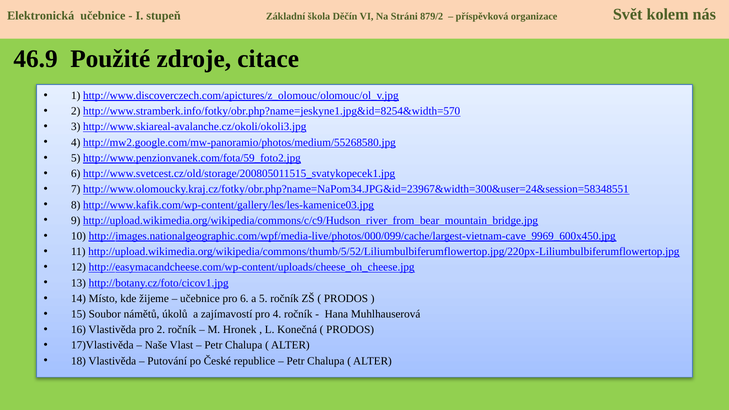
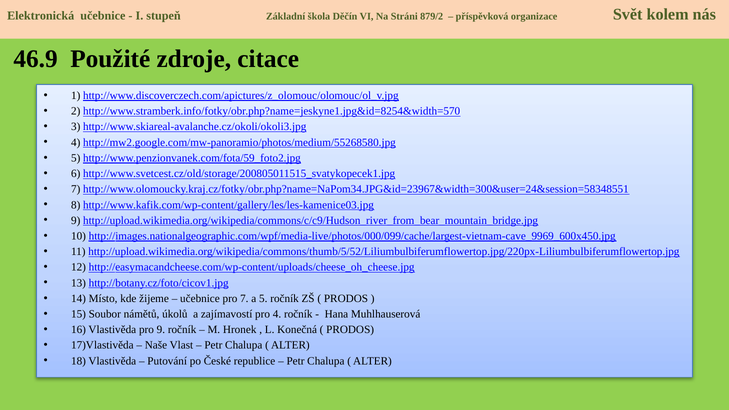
pro 6: 6 -> 7 (244, 299)
pro 2: 2 -> 9 (161, 330)
